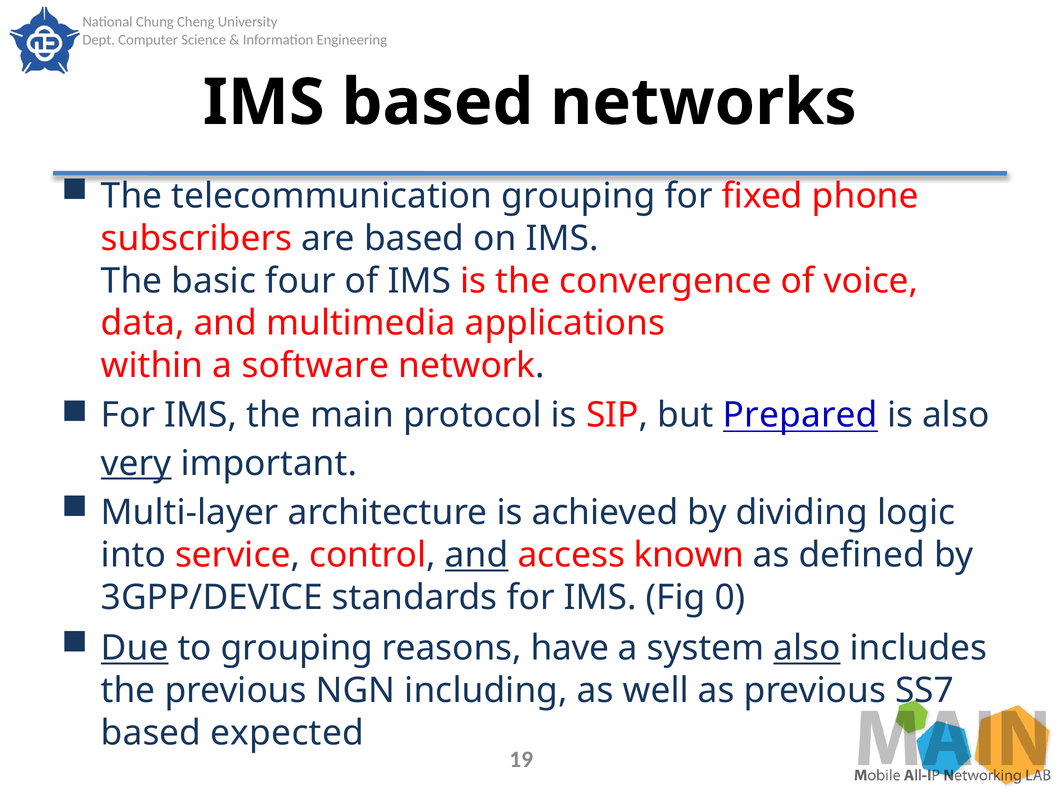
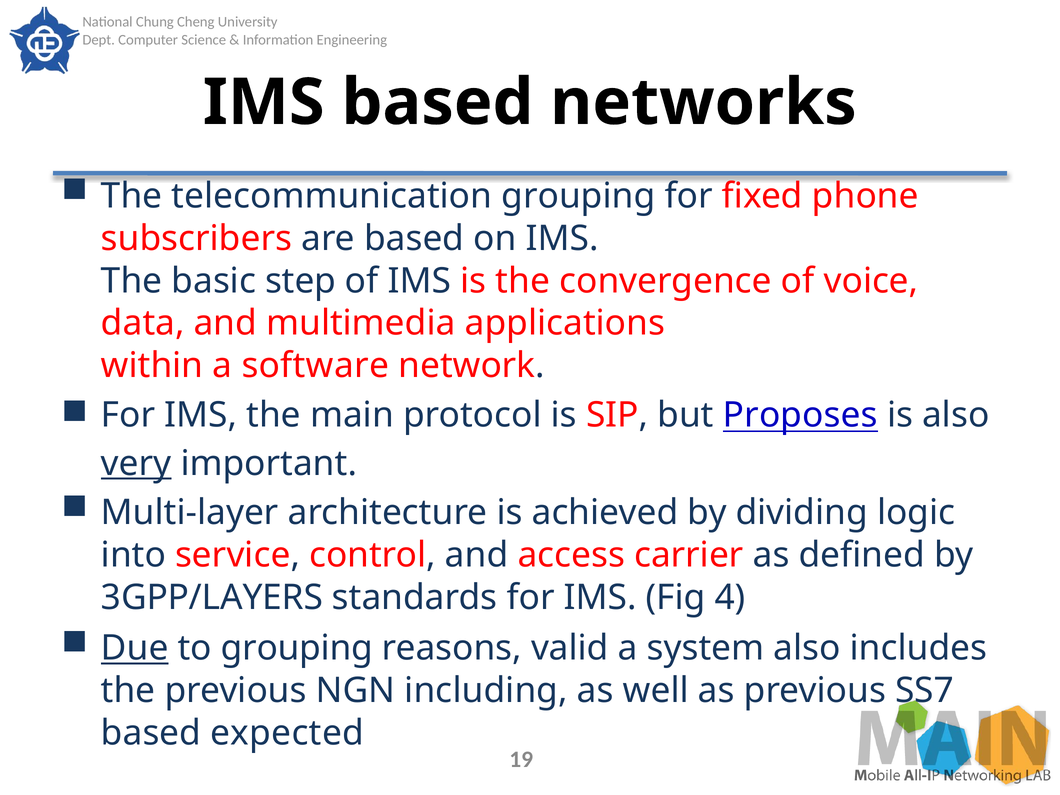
four: four -> step (301, 281)
Prepared: Prepared -> Proposes (800, 415)
and underline: present -> none (477, 555)
known: known -> carrier (689, 555)
3GPP/DEVICE: 3GPP/DEVICE -> 3GPP/LAYERS (212, 598)
0: 0 -> 4 (730, 598)
have: have -> valid (570, 648)
also underline: present -> none (807, 648)
